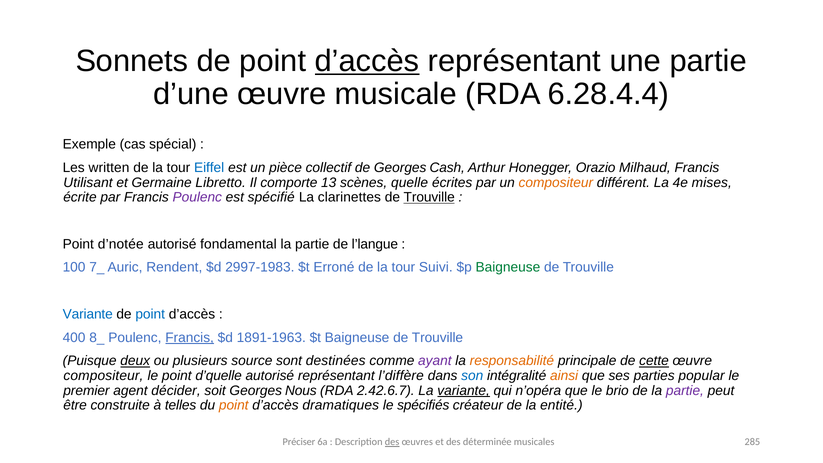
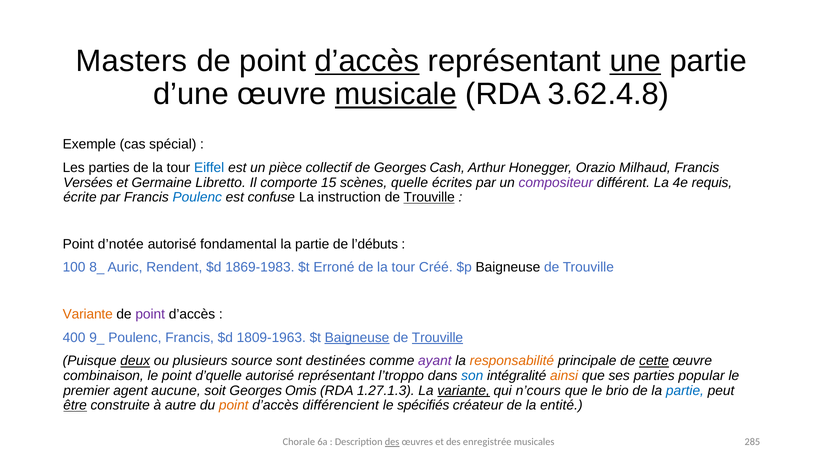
Sonnets: Sonnets -> Masters (132, 61)
une underline: none -> present (635, 61)
musicale underline: none -> present (396, 94)
6.28.4.4: 6.28.4.4 -> 3.62.4.8 (608, 94)
Les written: written -> parties (109, 168)
Utilisant: Utilisant -> Versées (88, 182)
13: 13 -> 15 (329, 182)
compositeur colour: orange -> purple (556, 182)
mises: mises -> requis (712, 182)
Poulenc colour: purple -> blue (197, 197)
spécifié: spécifié -> confuse (271, 197)
clarinettes: clarinettes -> instruction (349, 197)
l’langue: l’langue -> l’débuts (375, 244)
7_: 7_ -> 8_ (97, 267)
2997-1983: 2997-1983 -> 1869-1983 (260, 267)
Suivi: Suivi -> Créé (436, 267)
Baigneuse colour: green -> black (508, 267)
Variante colour: blue -> orange (88, 314)
point colour: blue -> purple (150, 314)
8_: 8_ -> 9_ (97, 338)
Francis underline: present -> none (190, 338)
1891-1963: 1891-1963 -> 1809-1963 (271, 338)
Baigneuse underline: none -> present (357, 338)
Trouville underline: none -> present (437, 338)
compositeur: compositeur -> combinaison (104, 376)
l’diffère: l’diffère -> l’troppo (401, 376)
décider: décider -> aucune (176, 391)
Nous: Nous -> Omis (301, 391)
2.42.6.7: 2.42.6.7 -> 1.27.1.3 (386, 391)
n’opéra: n’opéra -> n’cours (538, 391)
partie colour: purple -> blue (685, 391)
être underline: none -> present (75, 405)
telles: telles -> autre (181, 405)
dramatiques: dramatiques -> différencient (341, 405)
Préciser: Préciser -> Chorale (299, 442)
déterminée: déterminée -> enregistrée (487, 442)
